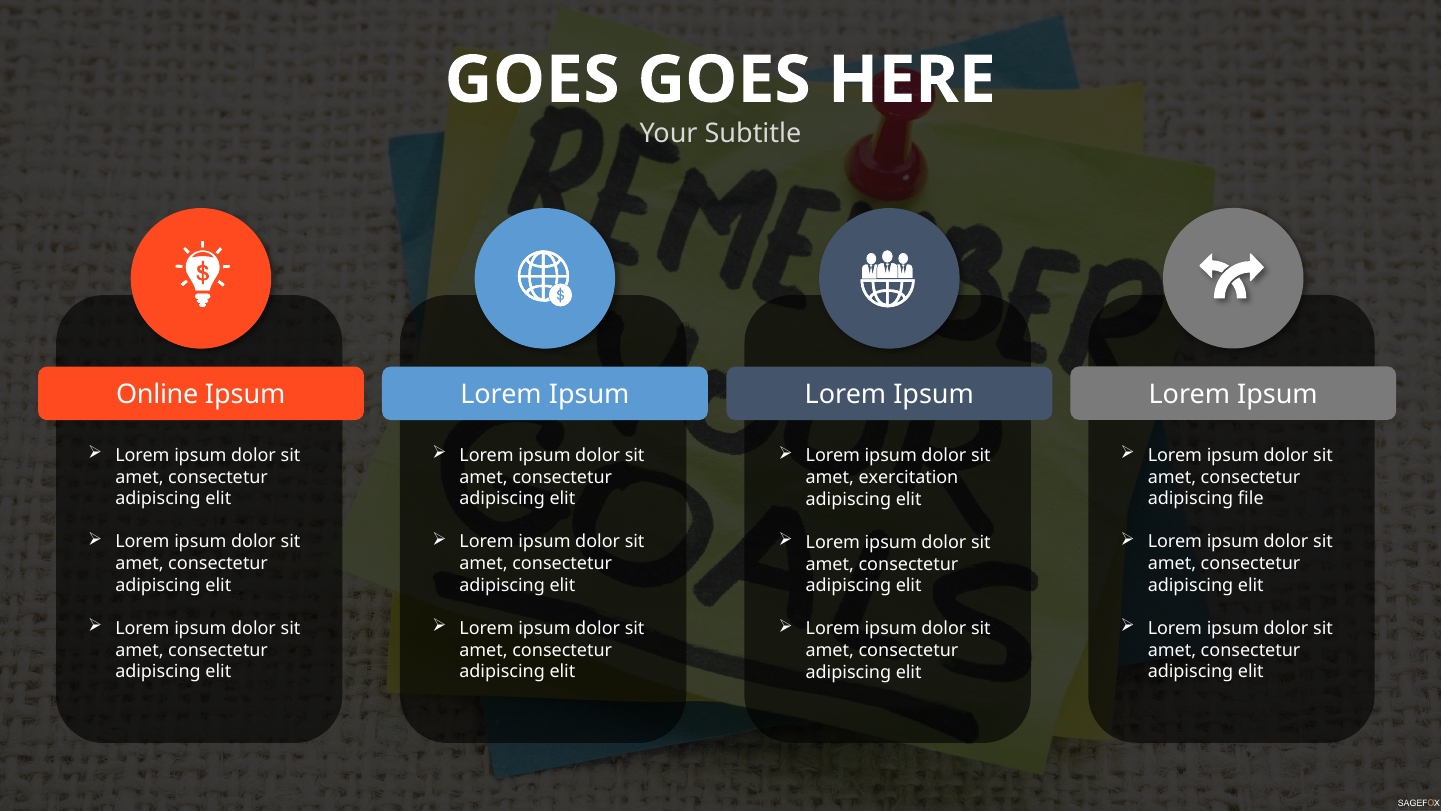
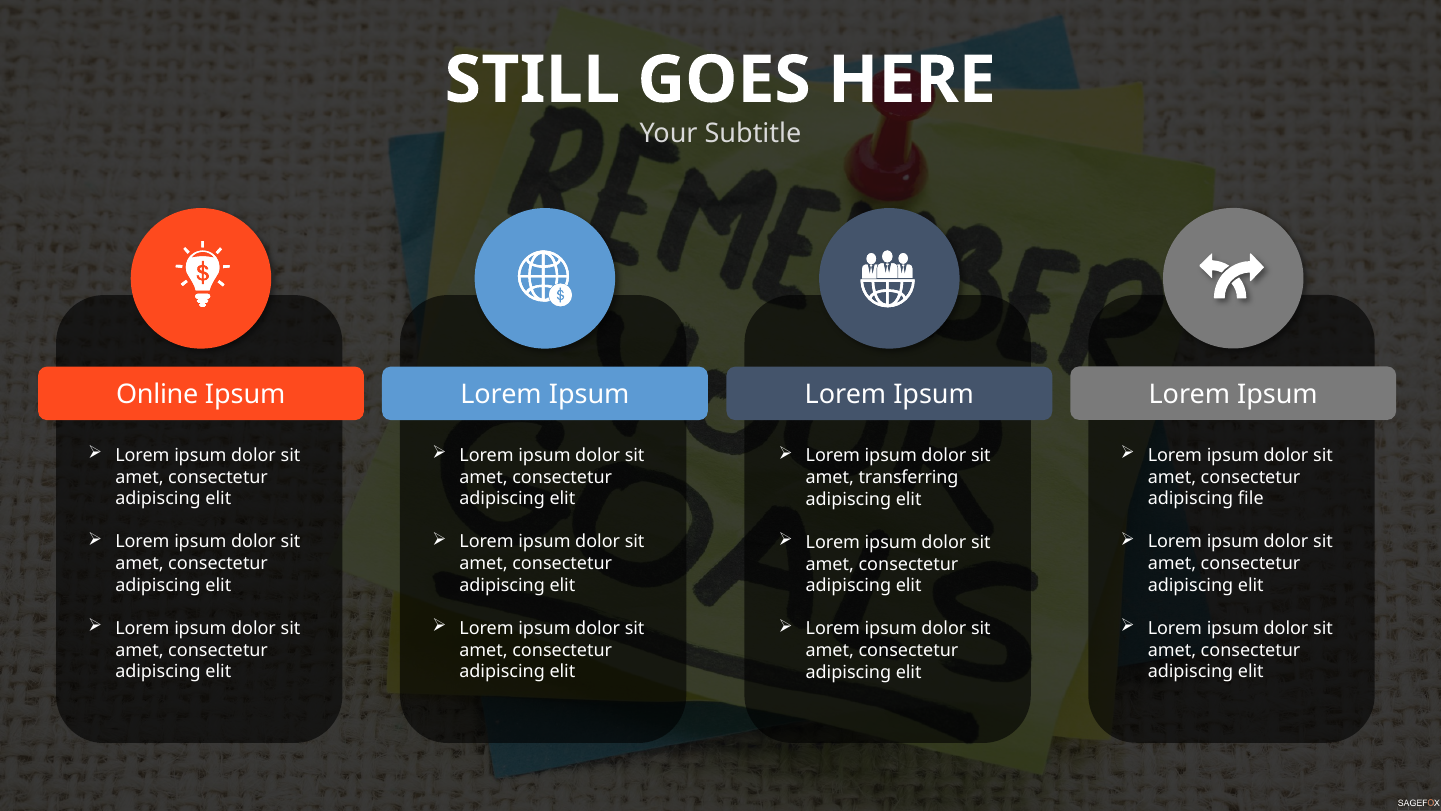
GOES: GOES -> STILL (532, 80)
exercitation: exercitation -> transferring (909, 477)
